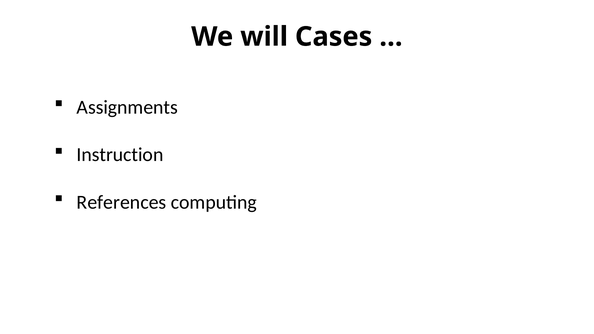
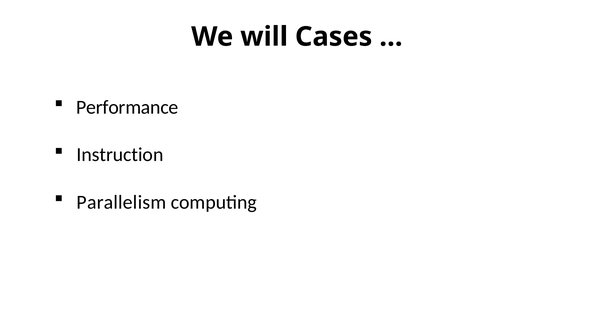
Assignments: Assignments -> Performance (127, 107)
References: References -> Parallelism (121, 202)
